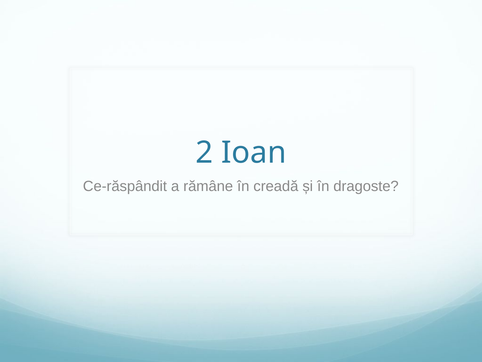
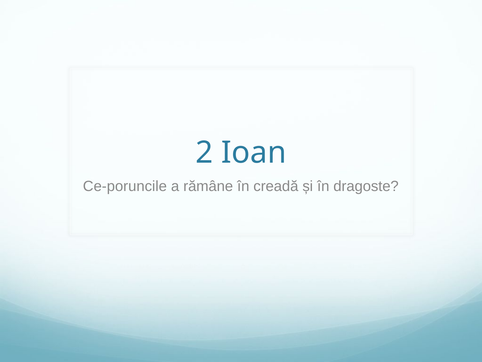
Ce-răspândit: Ce-răspândit -> Ce-poruncile (125, 186)
